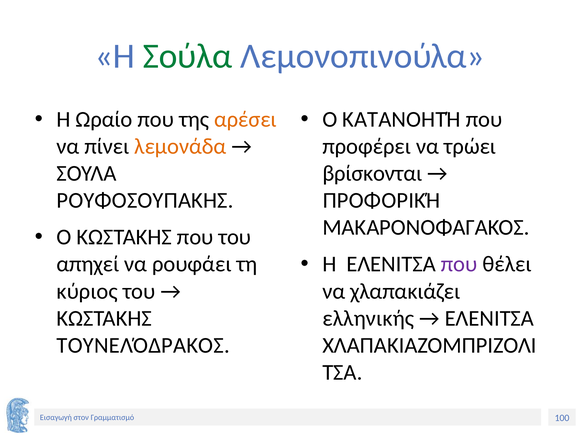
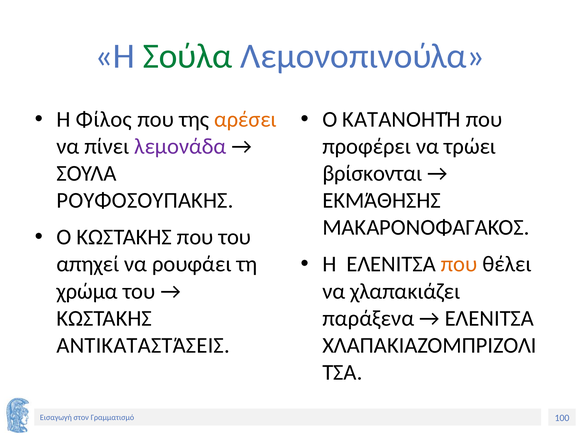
Ωραίο: Ωραίο -> Φίλος (104, 119)
λεμονάδα colour: orange -> purple (180, 146)
ΠΡΟΦΟΡΙΚΉ: ΠΡΟΦΟΡΙΚΉ -> ΕΚΜΆΘΗΣΗΣ (382, 201)
που colour: purple -> orange (459, 264)
κύριος: κύριος -> χρώμα (87, 291)
ελληνικής: ελληνικής -> παράξενα (368, 318)
ΤΟΥΝΕΛΌΔΡΑΚΟΣ: ΤΟΥΝΕΛΌΔΡΑΚΟΣ -> ΑΝΤΙΚΑΤΑΣΤΆΣΕΙΣ (143, 345)
